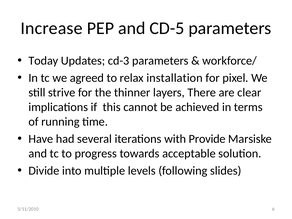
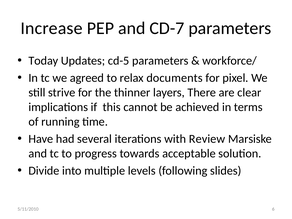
CD-5: CD-5 -> CD-7 (167, 28)
cd-3: cd-3 -> cd-5 (119, 61)
installation: installation -> documents (175, 78)
Provide: Provide -> Review (207, 139)
